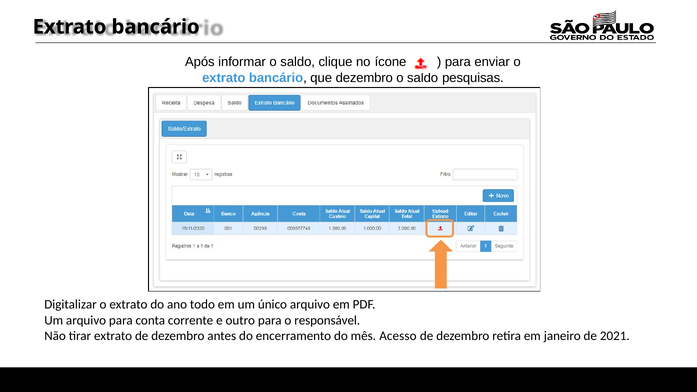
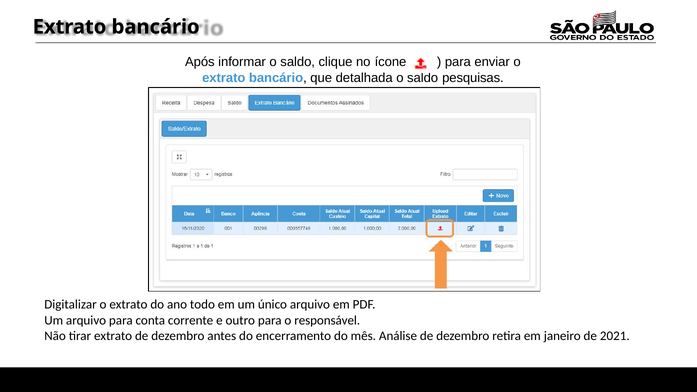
que dezembro: dezembro -> detalhada (364, 78)
Acesso: Acesso -> Análise (398, 336)
